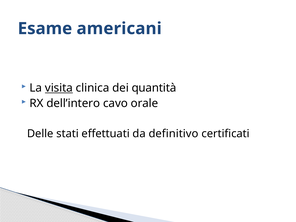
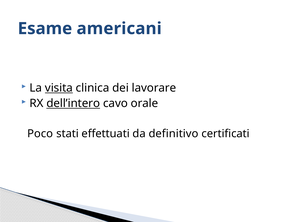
quantità: quantità -> lavorare (154, 88)
dell’intero underline: none -> present (73, 103)
Delle: Delle -> Poco (40, 134)
